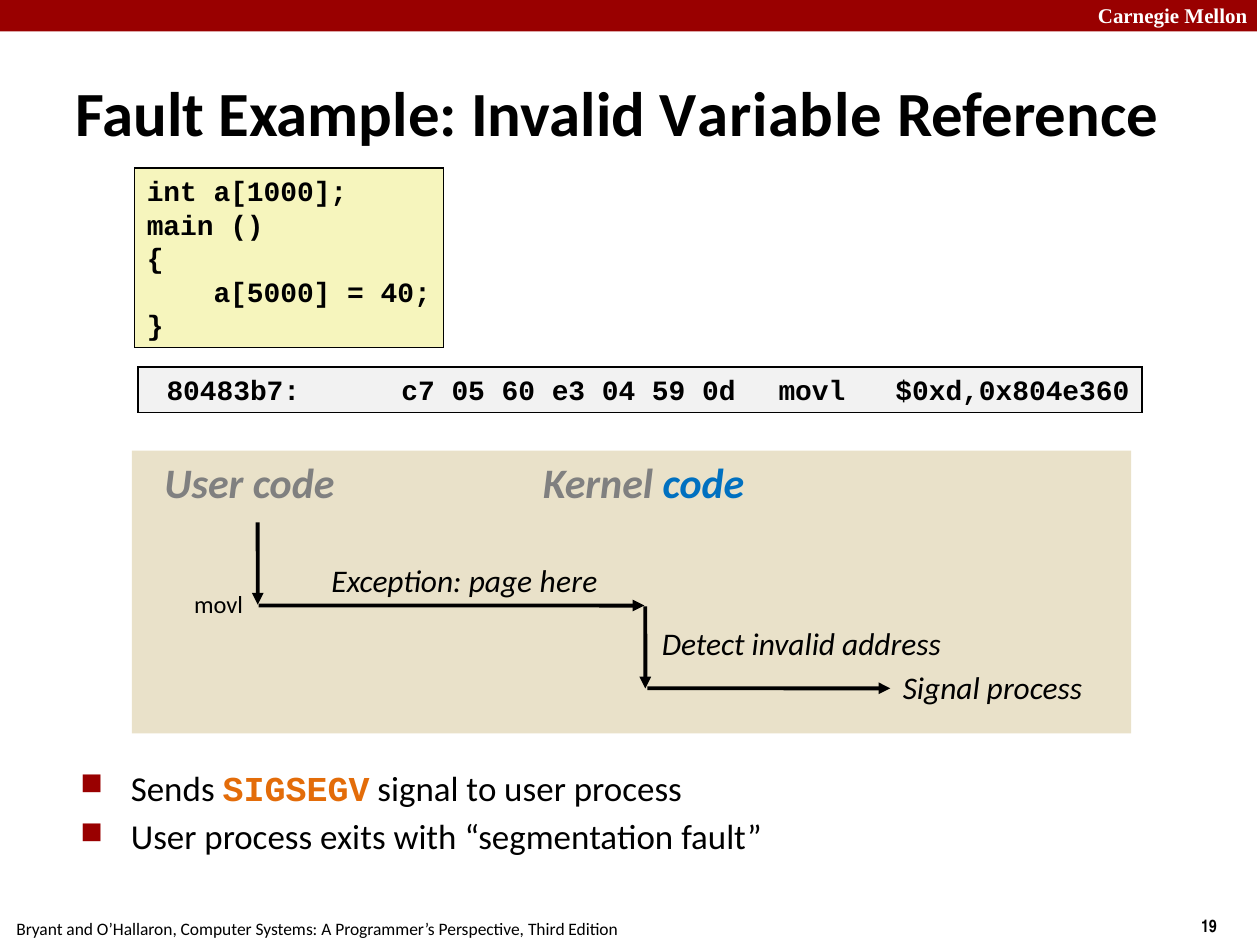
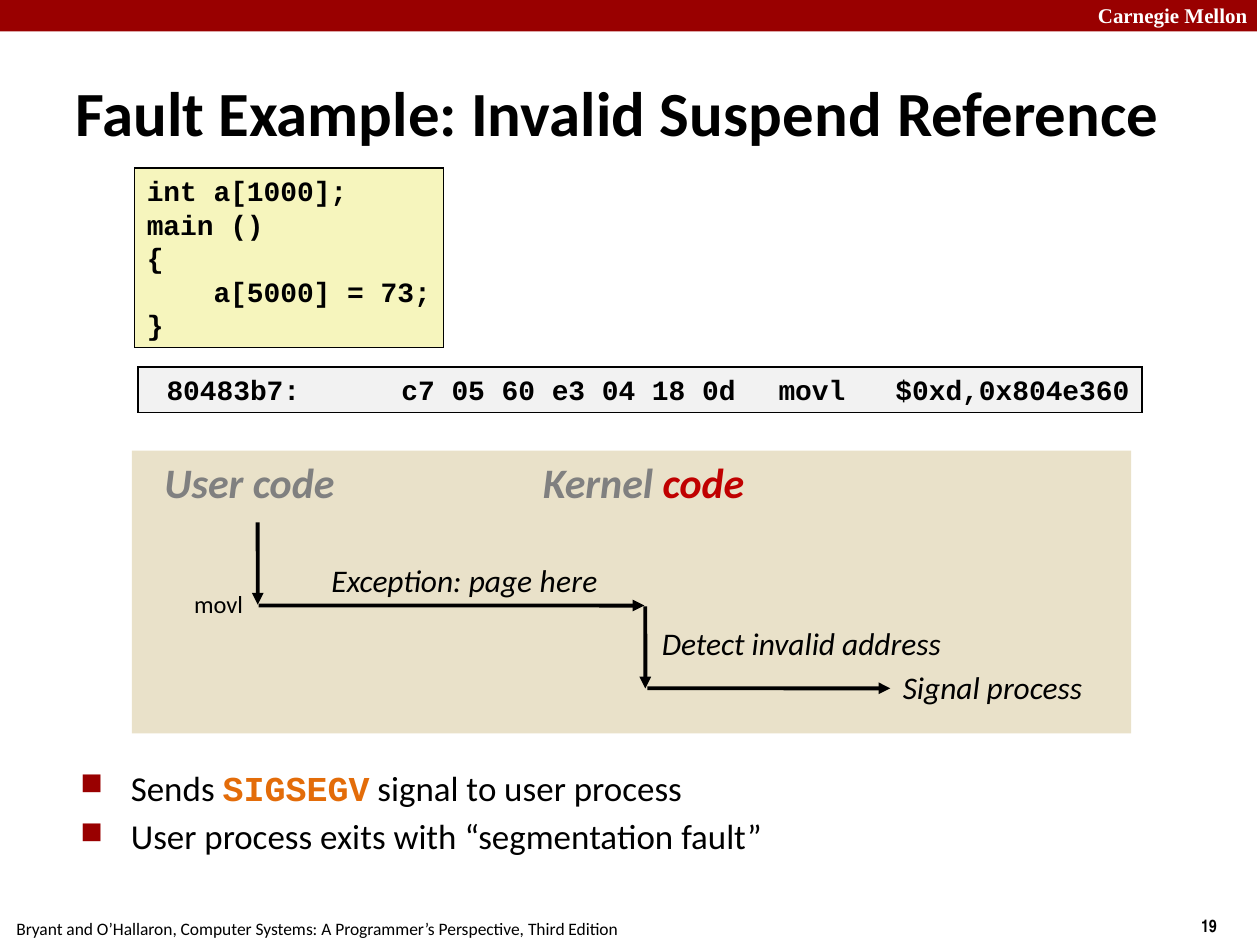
Variable: Variable -> Suspend (771, 116)
40: 40 -> 73 (406, 293)
59: 59 -> 18 (669, 391)
code colour: blue -> red (703, 485)
